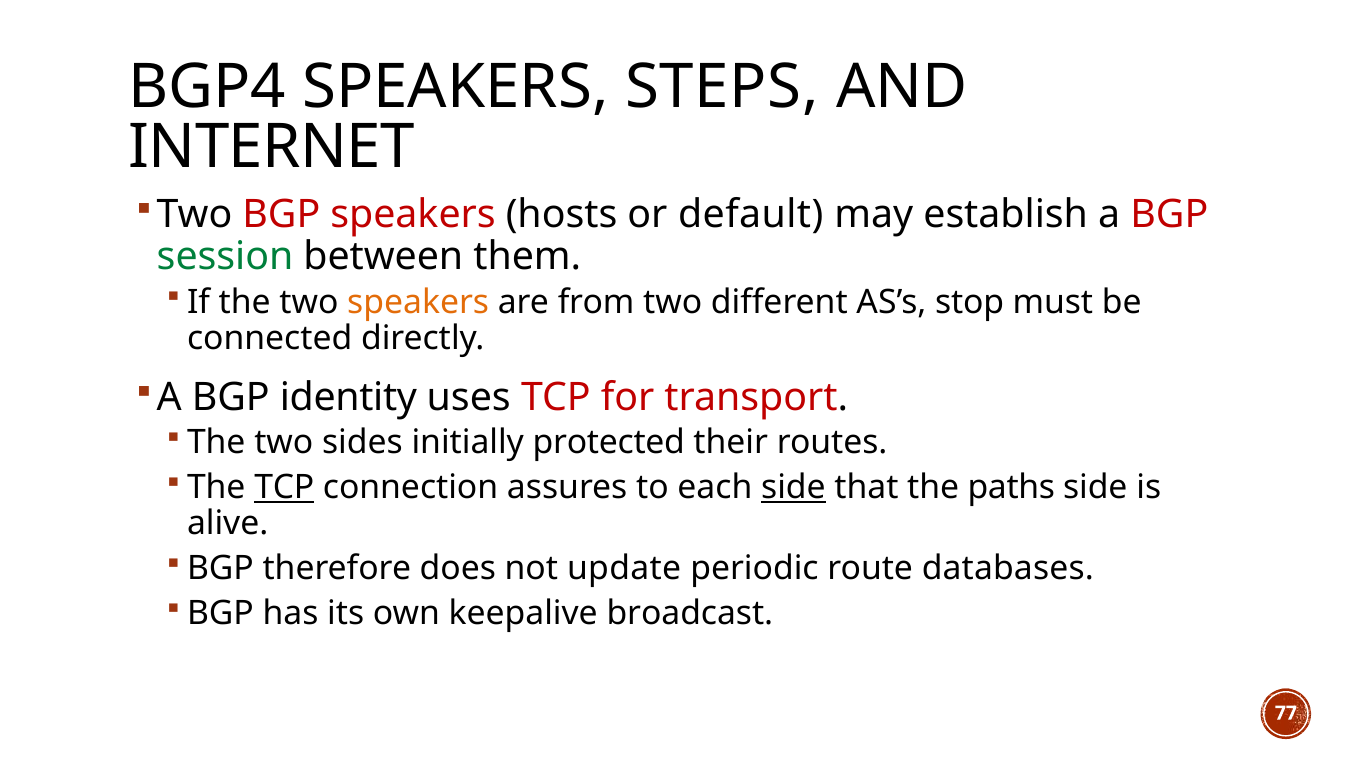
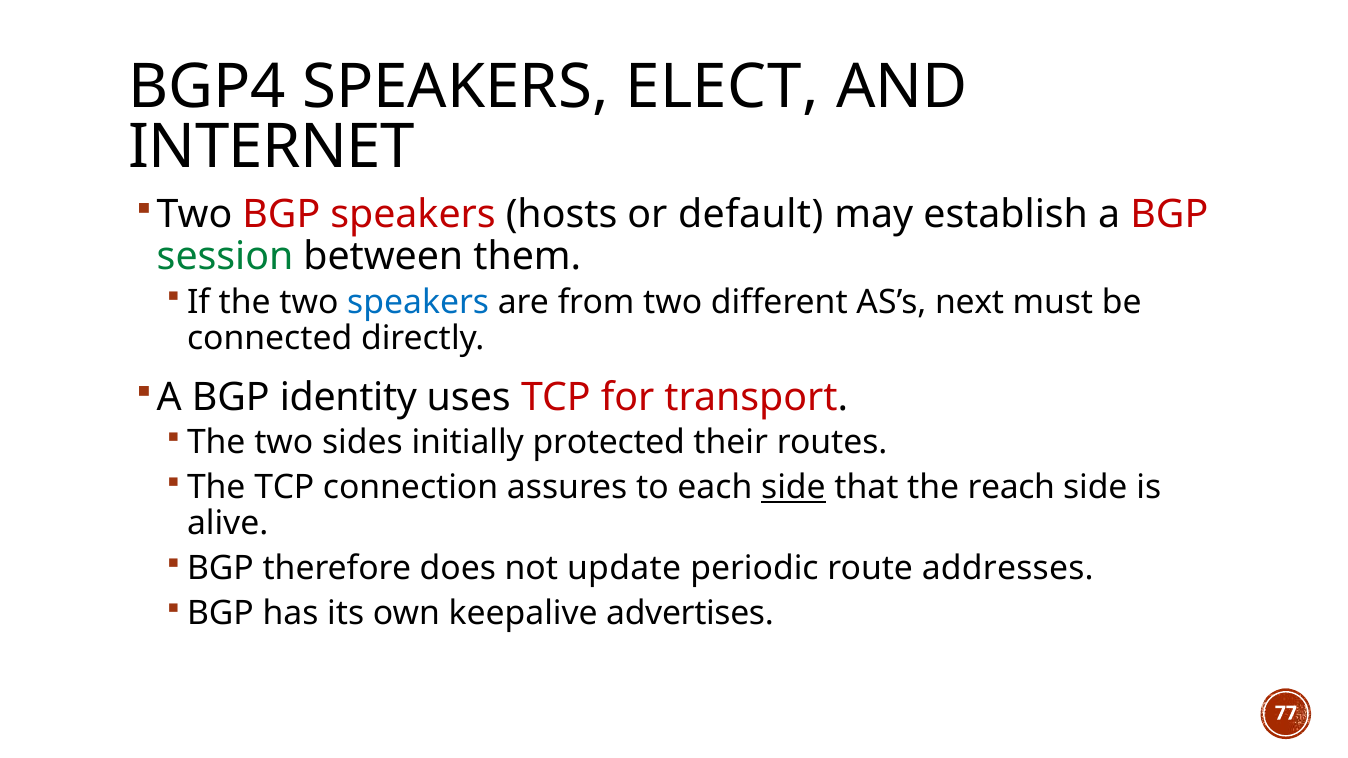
STEPS: STEPS -> ELECT (722, 87)
speakers colour: orange -> blue (418, 302)
stop: stop -> next (970, 302)
TCP underline: present -> none (284, 487)
paths: paths -> reach (1011, 487)
databases: databases -> addresses (1008, 568)
broadcast: broadcast -> advertises (690, 613)
